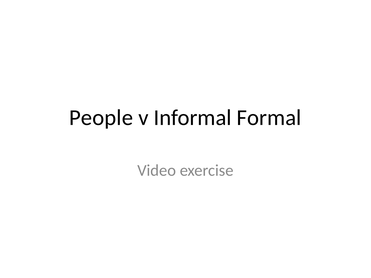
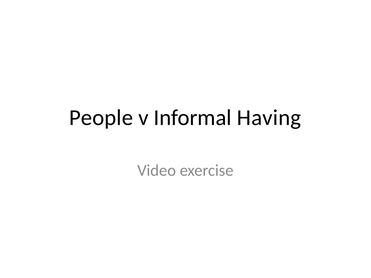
Formal: Formal -> Having (269, 118)
